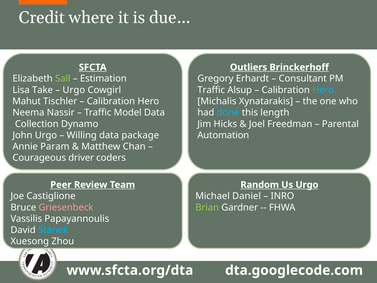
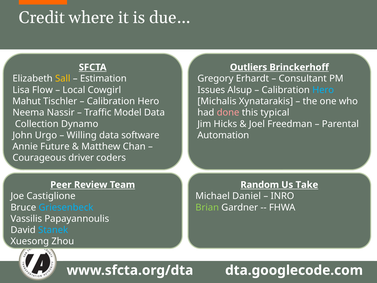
Sall colour: light green -> yellow (63, 79)
Take: Take -> Flow (42, 90)
Urgo: Urgo -> Local (74, 90)
Traffic: Traffic -> Issues (211, 90)
done colour: light blue -> pink (228, 112)
length: length -> typical (275, 112)
package: package -> software (140, 135)
Param: Param -> Future (55, 146)
Us Urgo: Urgo -> Take (307, 185)
Griesenbeck colour: pink -> light blue (66, 207)
